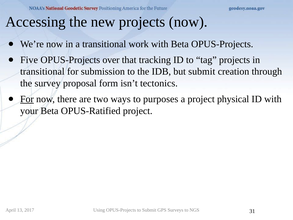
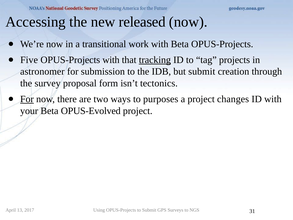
new projects: projects -> released (142, 22)
OPUS-Projects over: over -> with (111, 60)
tracking underline: none -> present (155, 60)
transitional: transitional -> astronomer (42, 71)
physical: physical -> changes (233, 99)
OPUS-Ratified: OPUS-Ratified -> OPUS-Evolved (91, 111)
